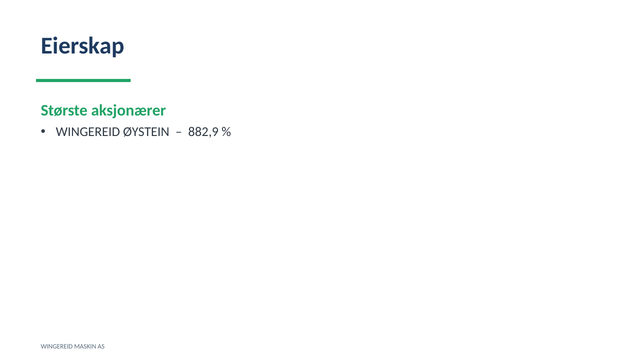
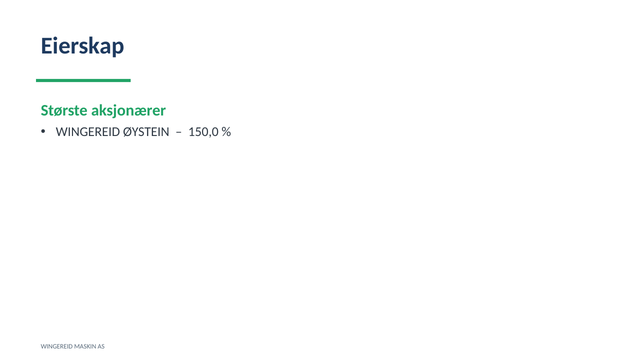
882,9: 882,9 -> 150,0 (203, 132)
